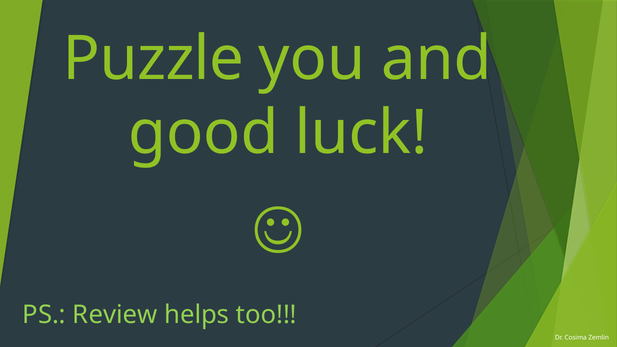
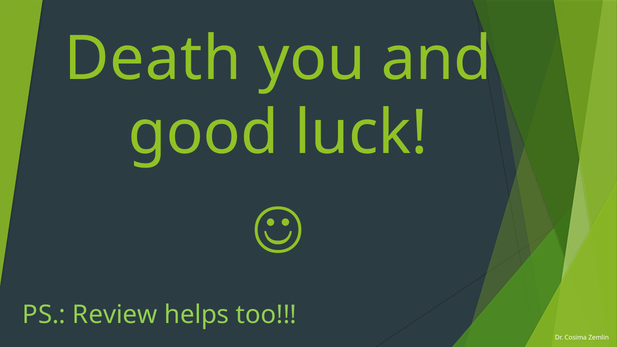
Puzzle: Puzzle -> Death (153, 59)
